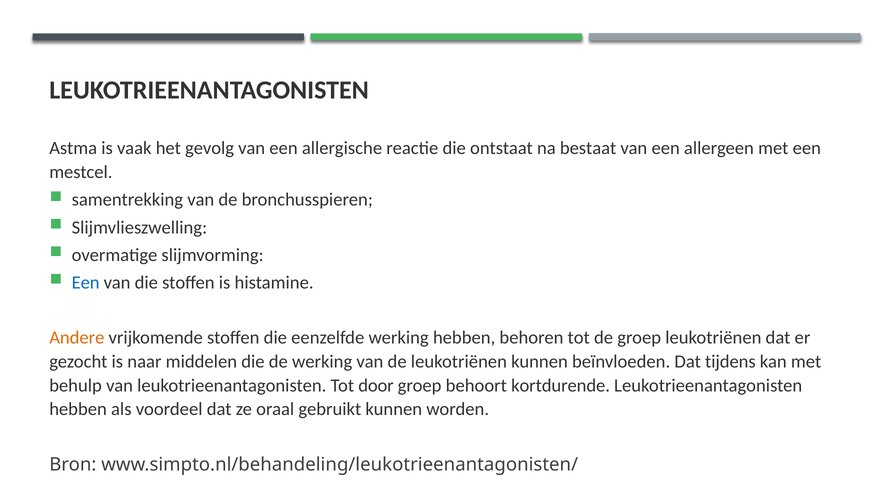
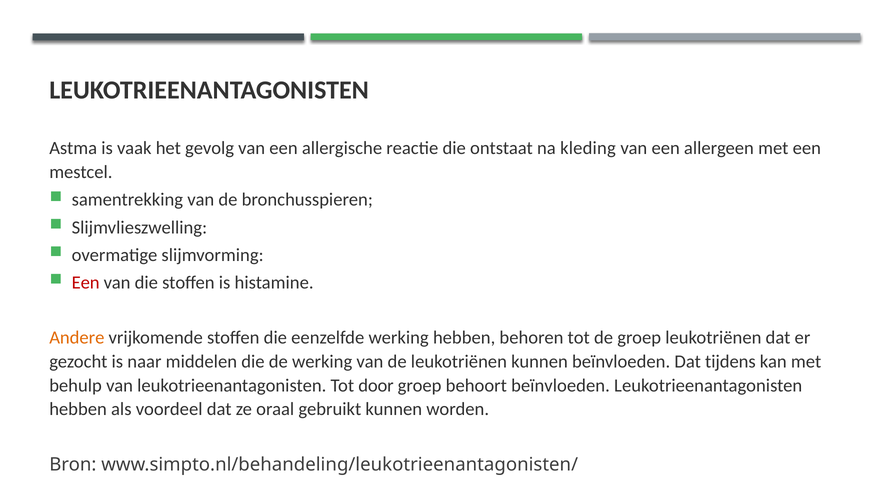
bestaat: bestaat -> kleding (588, 148)
Een colour: blue -> red (86, 283)
behoort kortdurende: kortdurende -> beïnvloeden (560, 386)
